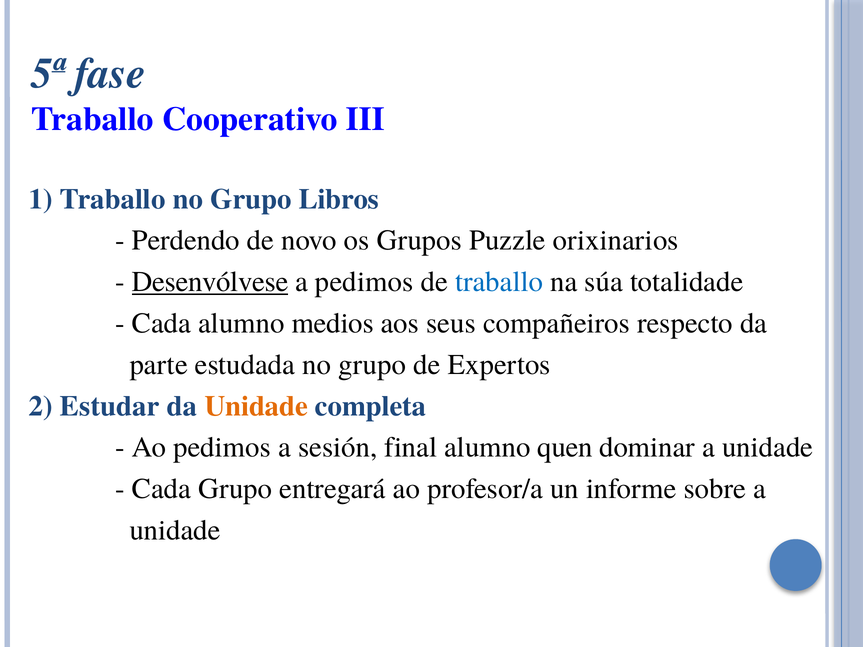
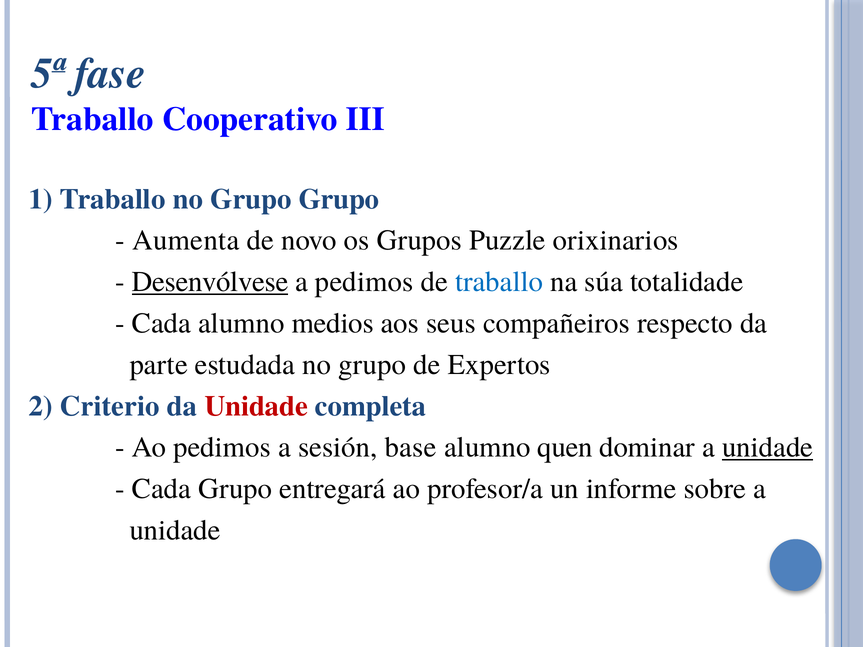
Grupo Libros: Libros -> Grupo (339, 199)
Perdendo: Perdendo -> Aumenta (186, 241)
Estudar: Estudar -> Criterio (110, 406)
Unidade colour: orange -> red (256, 406)
final: final -> base (411, 448)
unidade underline: none -> present (768, 448)
